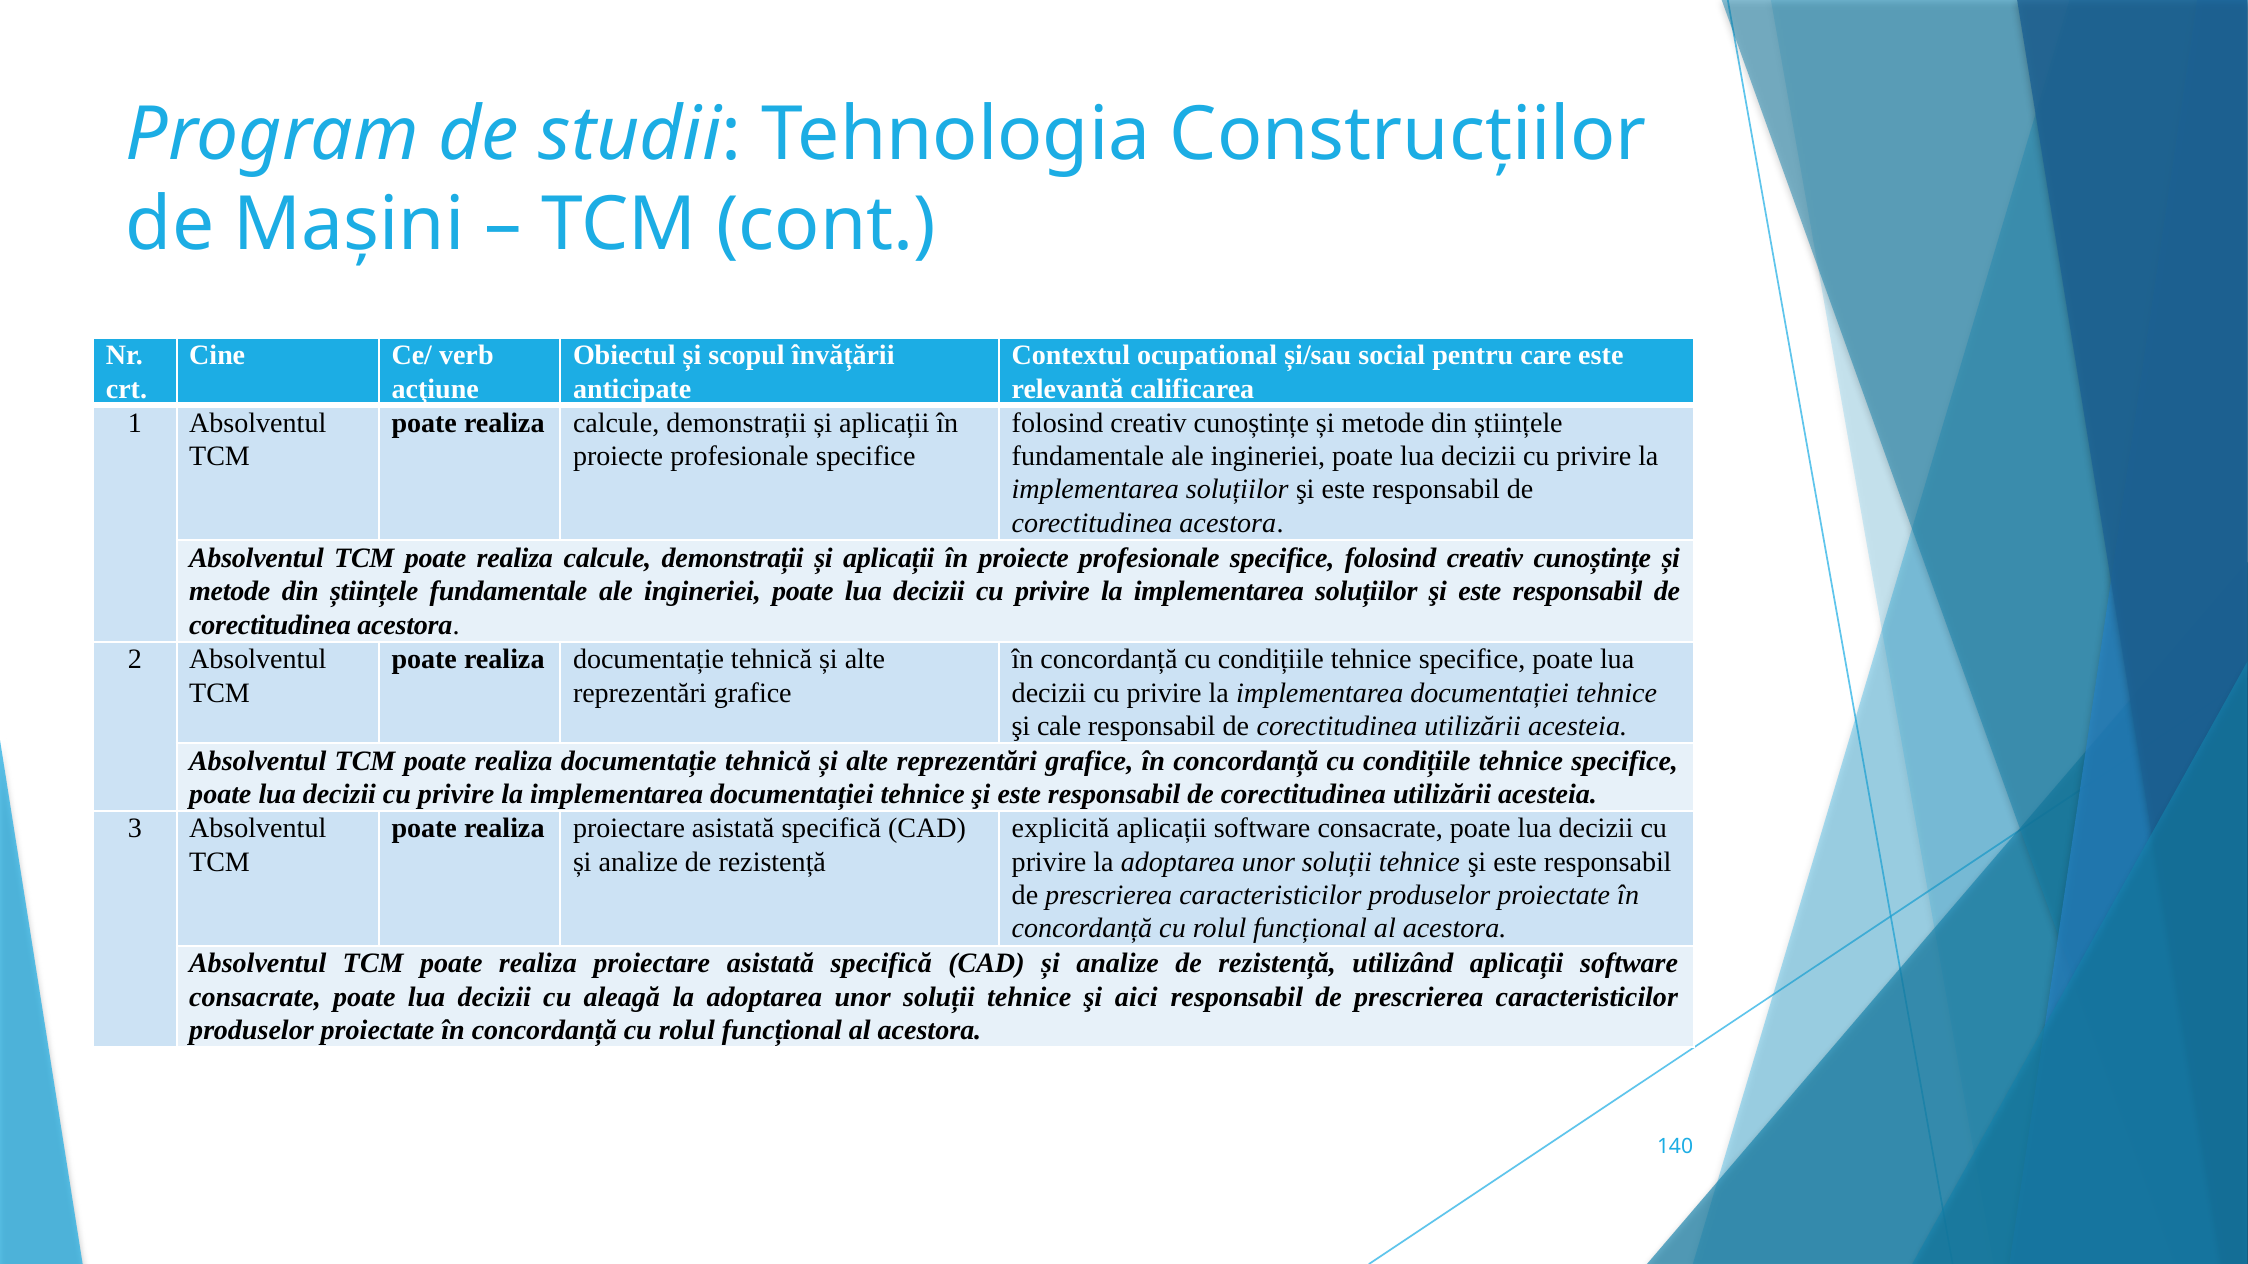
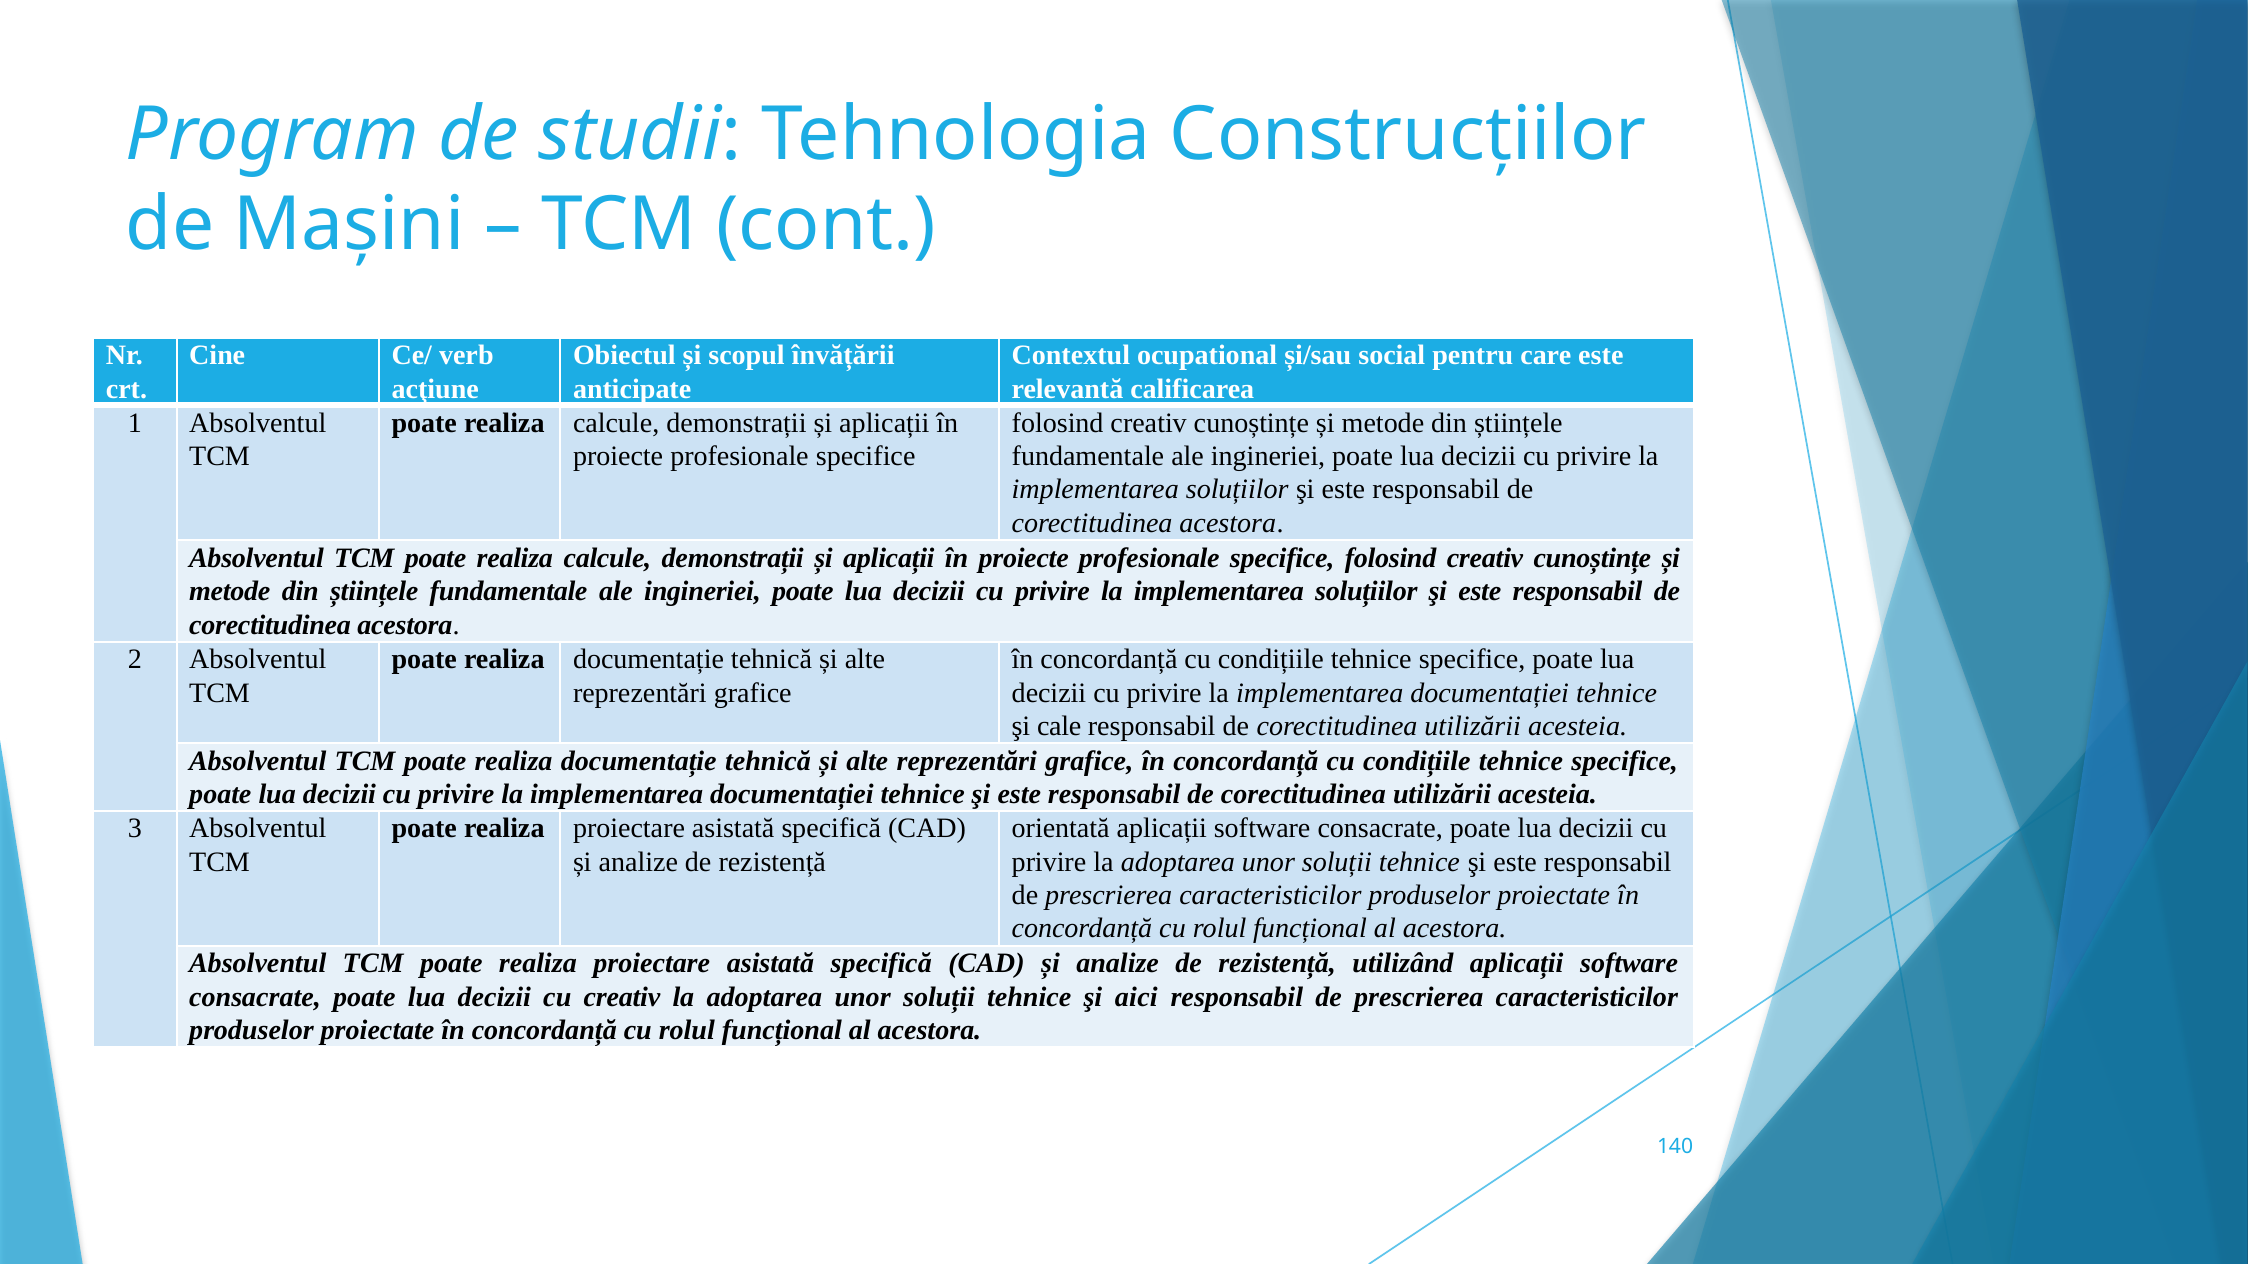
explicită: explicită -> orientată (1061, 829)
cu aleagă: aleagă -> creativ (622, 997)
